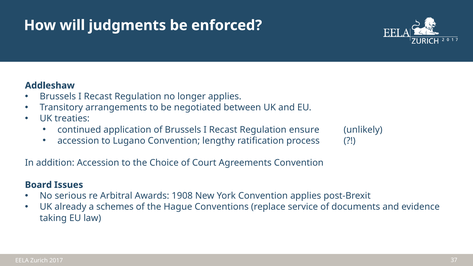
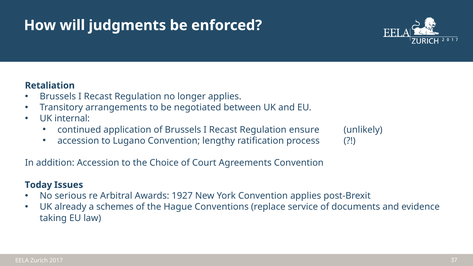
Addleshaw: Addleshaw -> Retaliation (50, 86)
treaties: treaties -> internal (72, 119)
Board: Board -> Today (38, 185)
1908: 1908 -> 1927 (182, 196)
